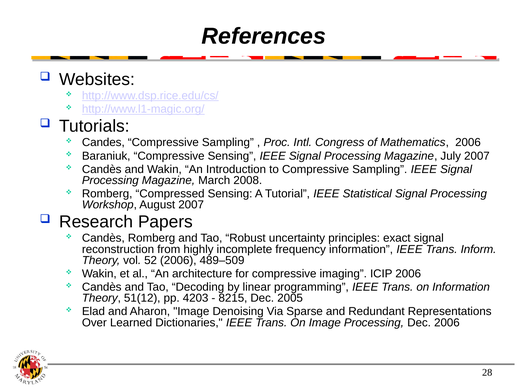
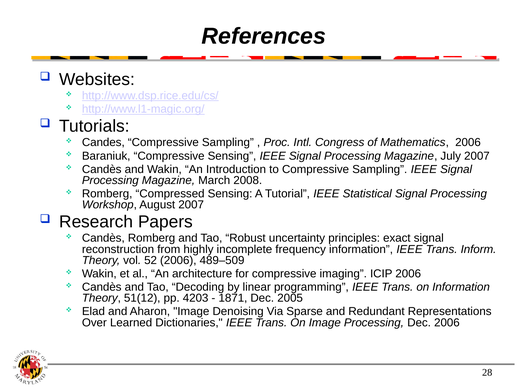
8215: 8215 -> 1871 (233, 298)
